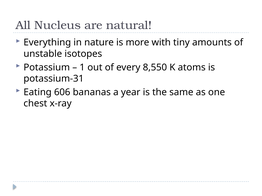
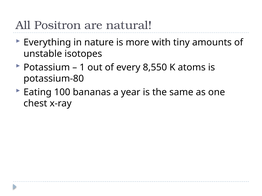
Nucleus: Nucleus -> Positron (58, 25)
potassium-31: potassium-31 -> potassium-80 (54, 79)
606: 606 -> 100 (62, 92)
